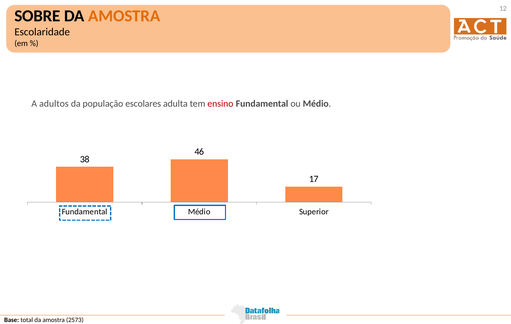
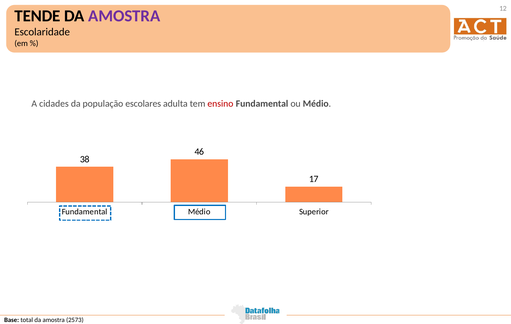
SOBRE: SOBRE -> TENDE (37, 16)
AMOSTRA colour: orange -> purple (124, 16)
adultos: adultos -> cidades (54, 104)
